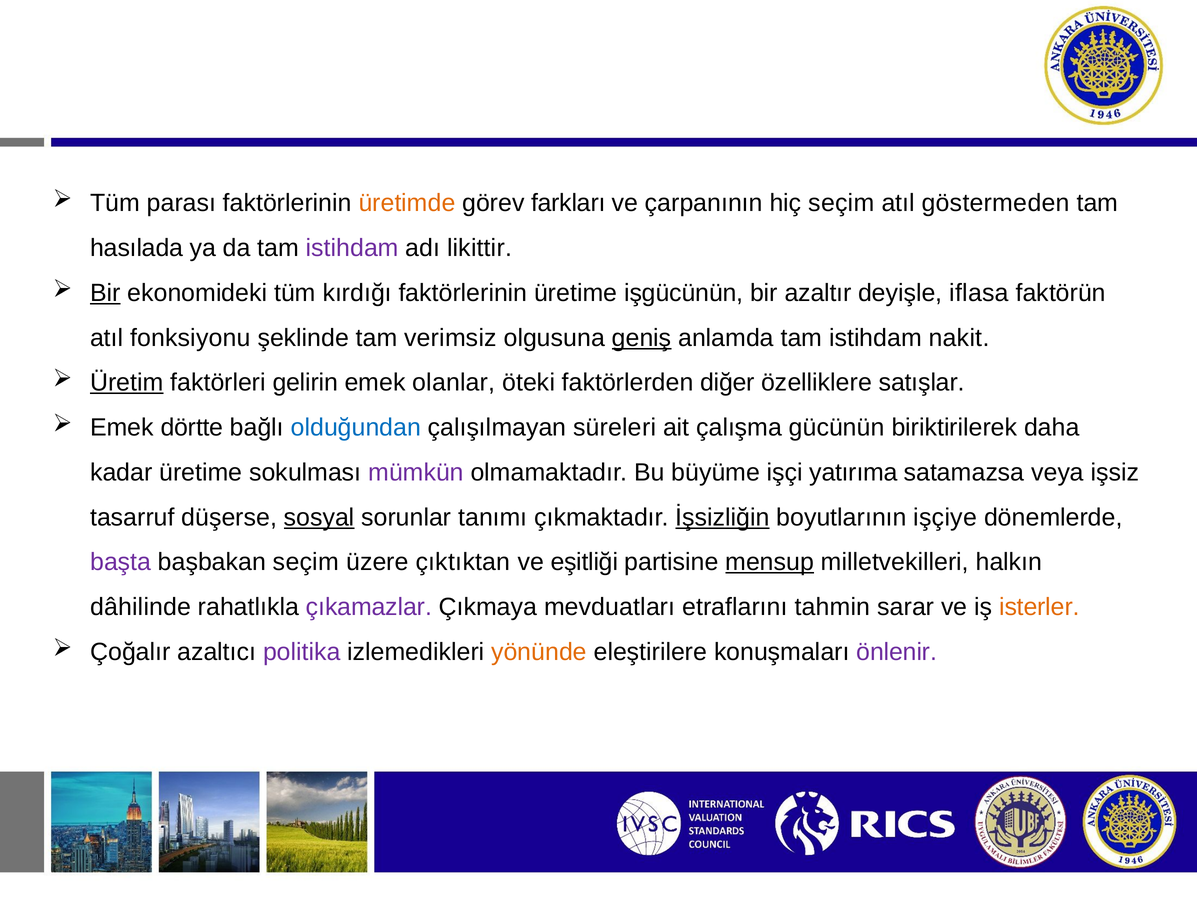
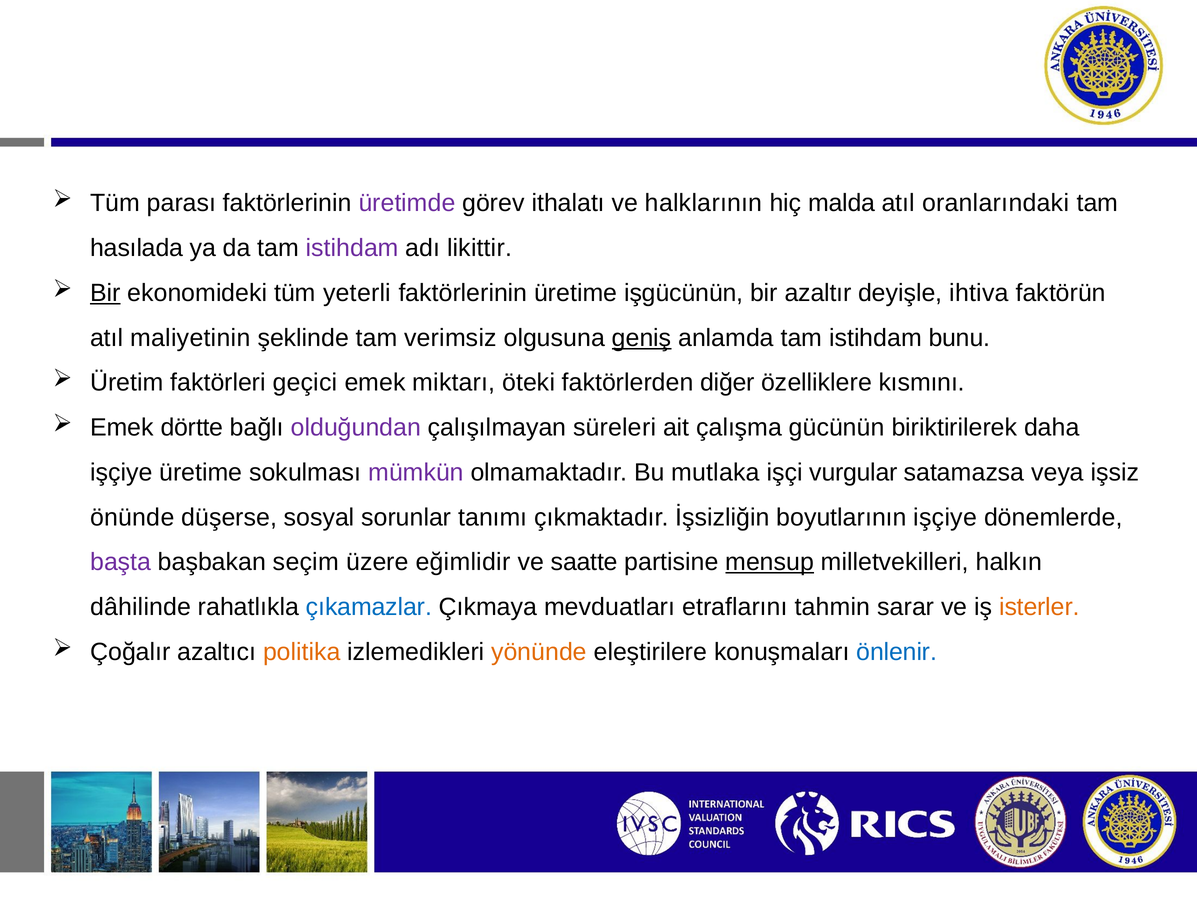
üretimde colour: orange -> purple (407, 203)
farkları: farkları -> ithalatı (568, 203)
çarpanının: çarpanının -> halklarının (704, 203)
hiç seçim: seçim -> malda (842, 203)
göstermeden: göstermeden -> oranlarındaki (996, 203)
kırdığı: kırdığı -> yeterli (357, 293)
iflasa: iflasa -> ihtiva (979, 293)
fonksiyonu: fonksiyonu -> maliyetinin (190, 338)
nakit: nakit -> bunu (959, 338)
Üretim underline: present -> none (127, 383)
gelirin: gelirin -> geçici (305, 383)
olanlar: olanlar -> miktarı (454, 383)
satışlar: satışlar -> kısmını (922, 383)
olduğundan colour: blue -> purple (356, 427)
kadar: kadar -> işçiye (121, 472)
büyüme: büyüme -> mutlaka (716, 472)
yatırıma: yatırıma -> vurgular (853, 472)
tasarruf: tasarruf -> önünde (132, 517)
sosyal underline: present -> none (319, 517)
İşsizliğin underline: present -> none (723, 517)
çıktıktan: çıktıktan -> eğimlidir (463, 562)
eşitliği: eşitliği -> saatte (584, 562)
çıkamazlar colour: purple -> blue (369, 607)
politika colour: purple -> orange (302, 652)
önlenir colour: purple -> blue (897, 652)
